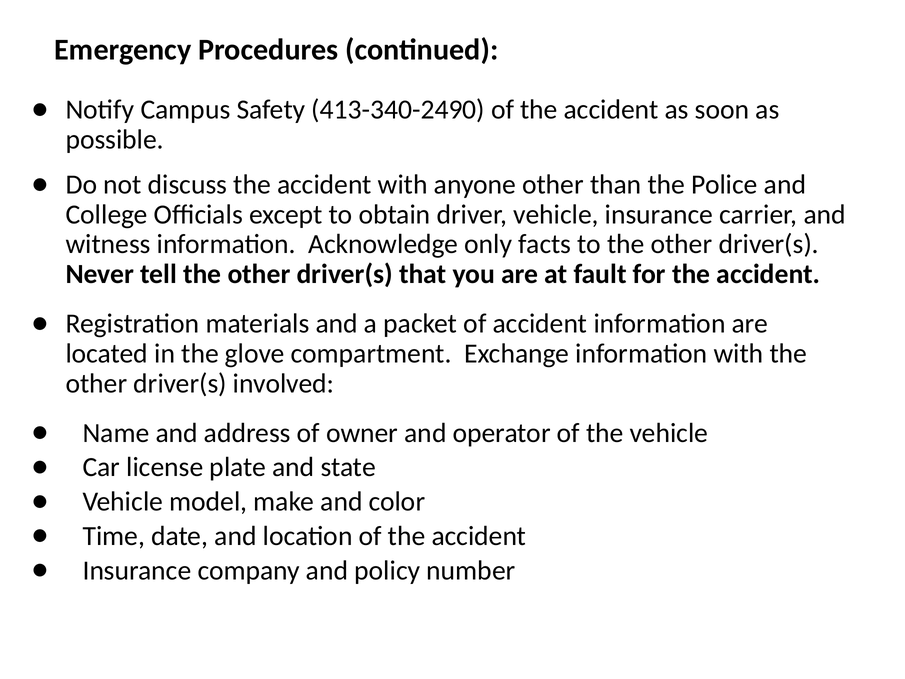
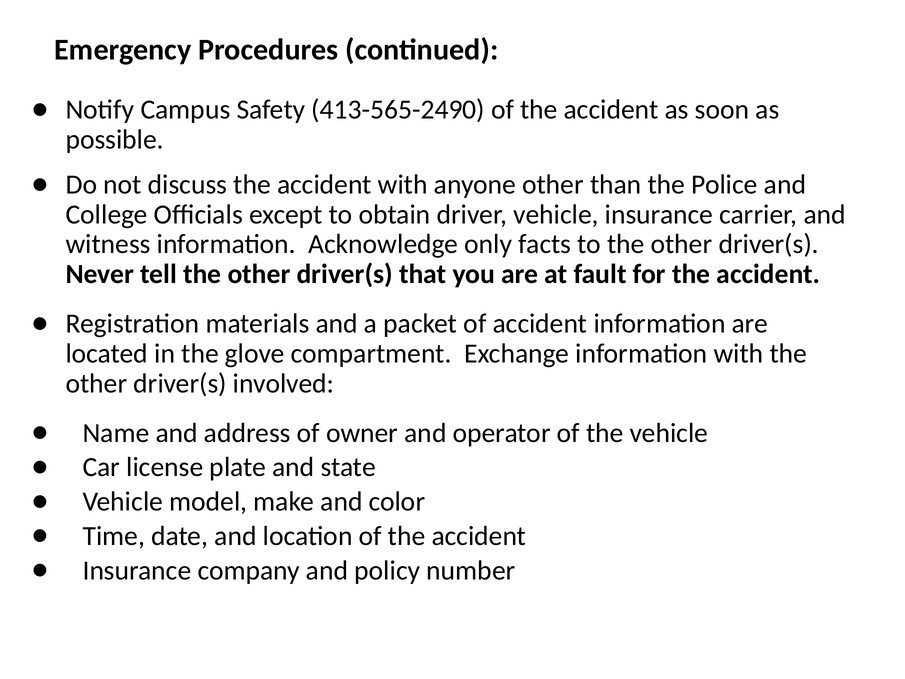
413-340-2490: 413-340-2490 -> 413-565-2490 (398, 110)
